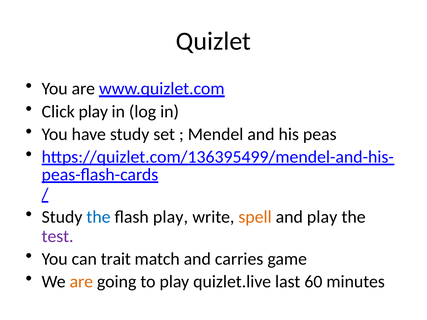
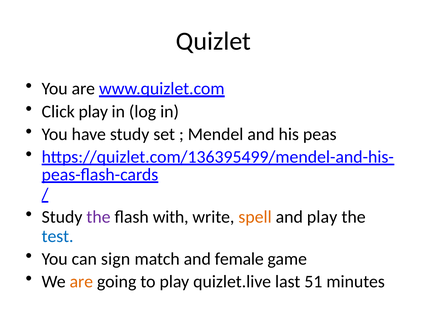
the colour: blue -> purple (98, 217)
flash play: play -> with (171, 217)
test colour: purple -> blue (58, 236)
trait: trait -> sign (116, 259)
carries: carries -> female (239, 259)
60: 60 -> 51 (313, 282)
